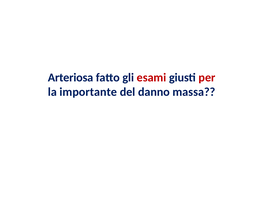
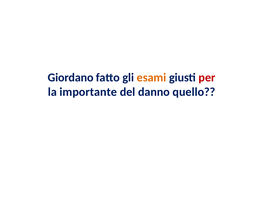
Arteriosa: Arteriosa -> Giordano (71, 78)
esami colour: red -> orange (152, 78)
massa: massa -> quello (194, 92)
